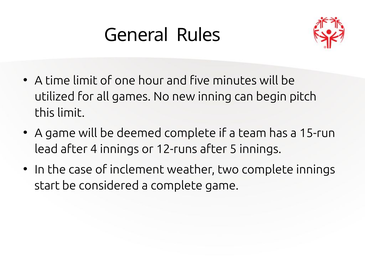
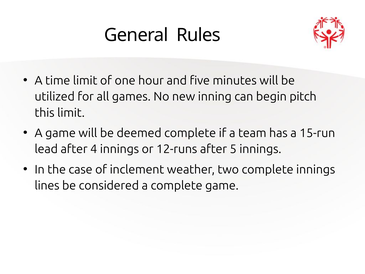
start: start -> lines (47, 185)
